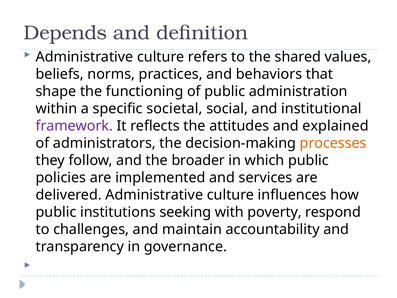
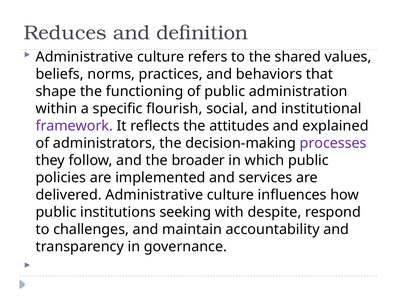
Depends: Depends -> Reduces (65, 33)
societal: societal -> flourish (174, 109)
processes colour: orange -> purple (333, 143)
poverty: poverty -> despite (274, 212)
